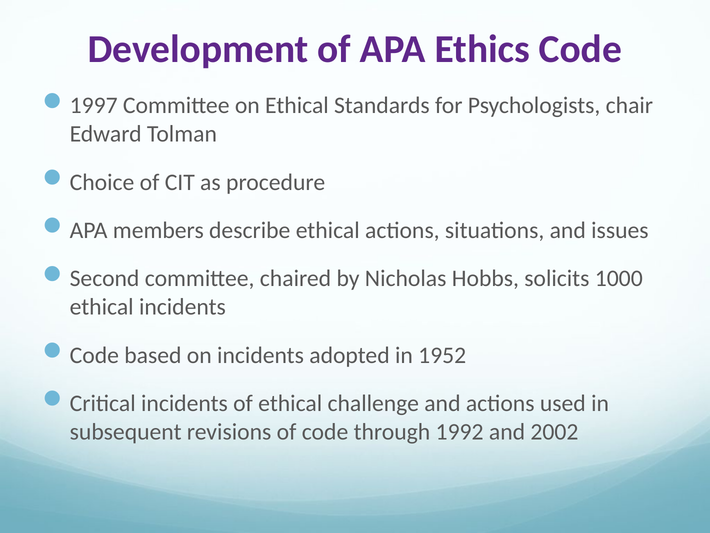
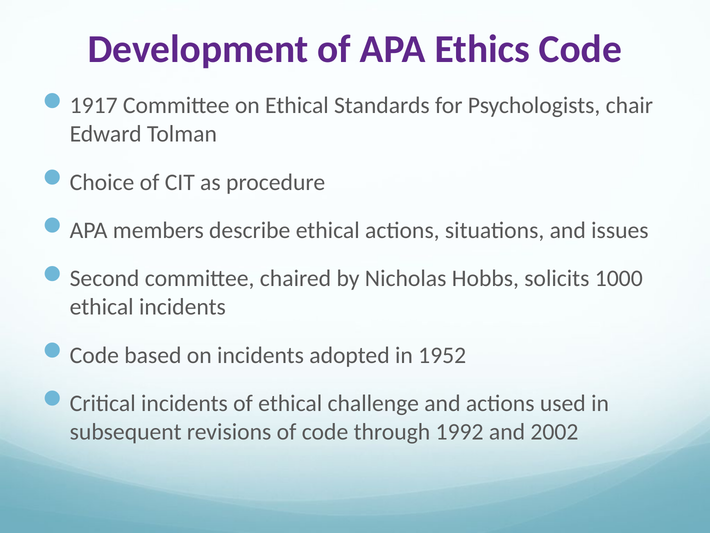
1997: 1997 -> 1917 (94, 106)
